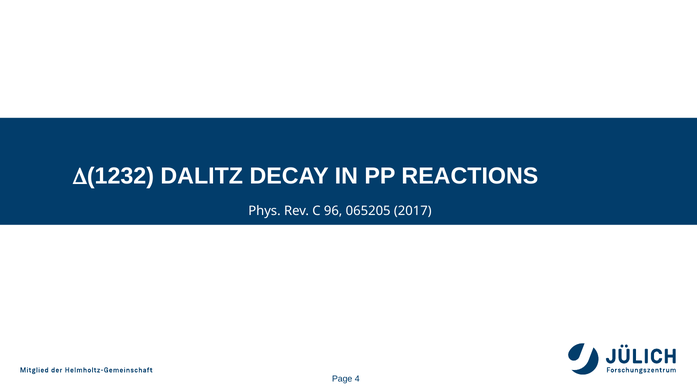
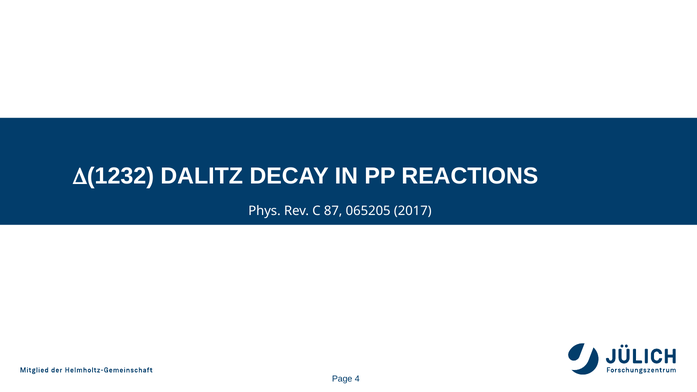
96: 96 -> 87 (333, 211)
